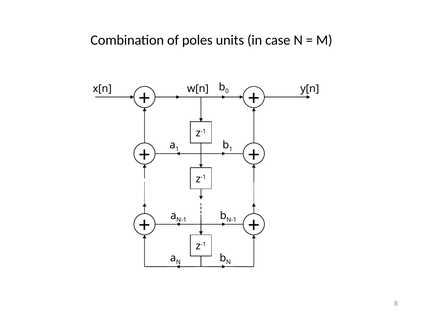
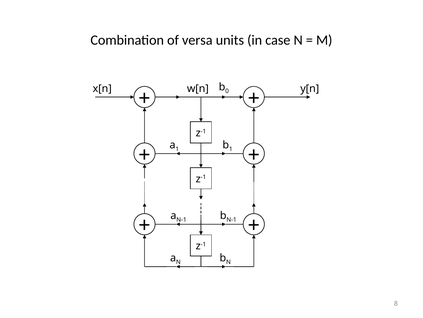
poles: poles -> versa (197, 40)
